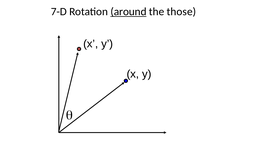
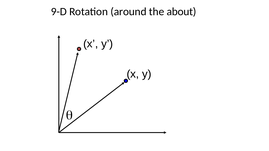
7-D: 7-D -> 9-D (59, 12)
around underline: present -> none (128, 12)
those: those -> about (182, 12)
